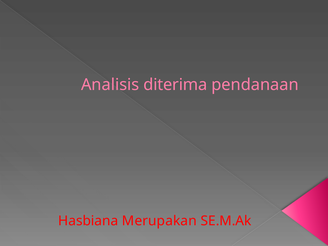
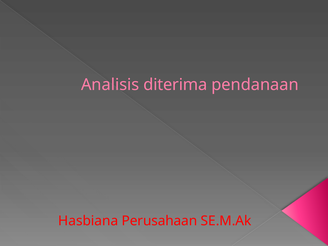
Merupakan: Merupakan -> Perusahaan (159, 221)
